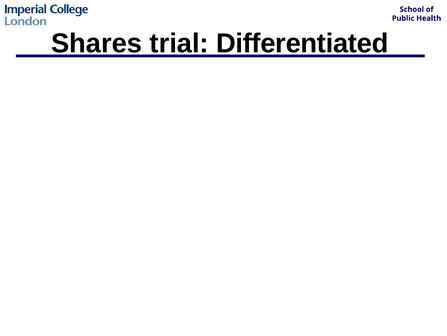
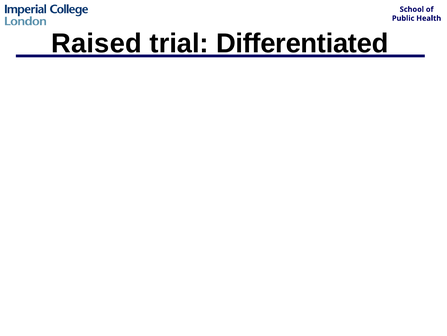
Shares: Shares -> Raised (96, 43)
